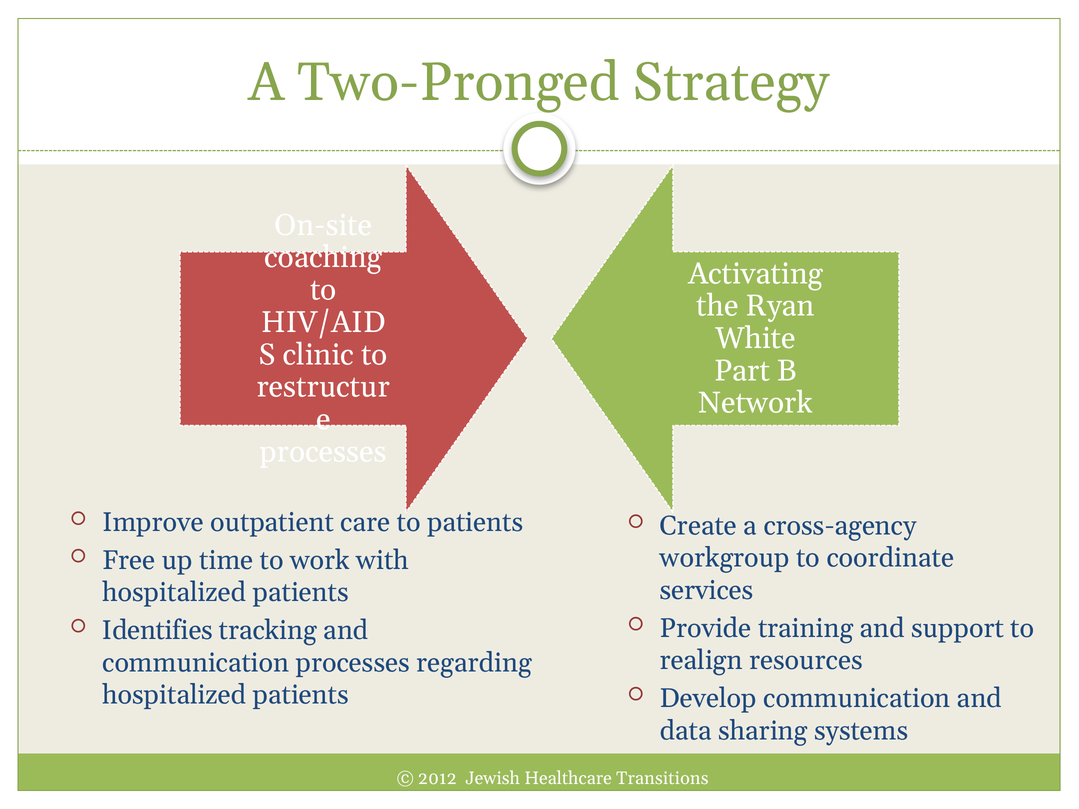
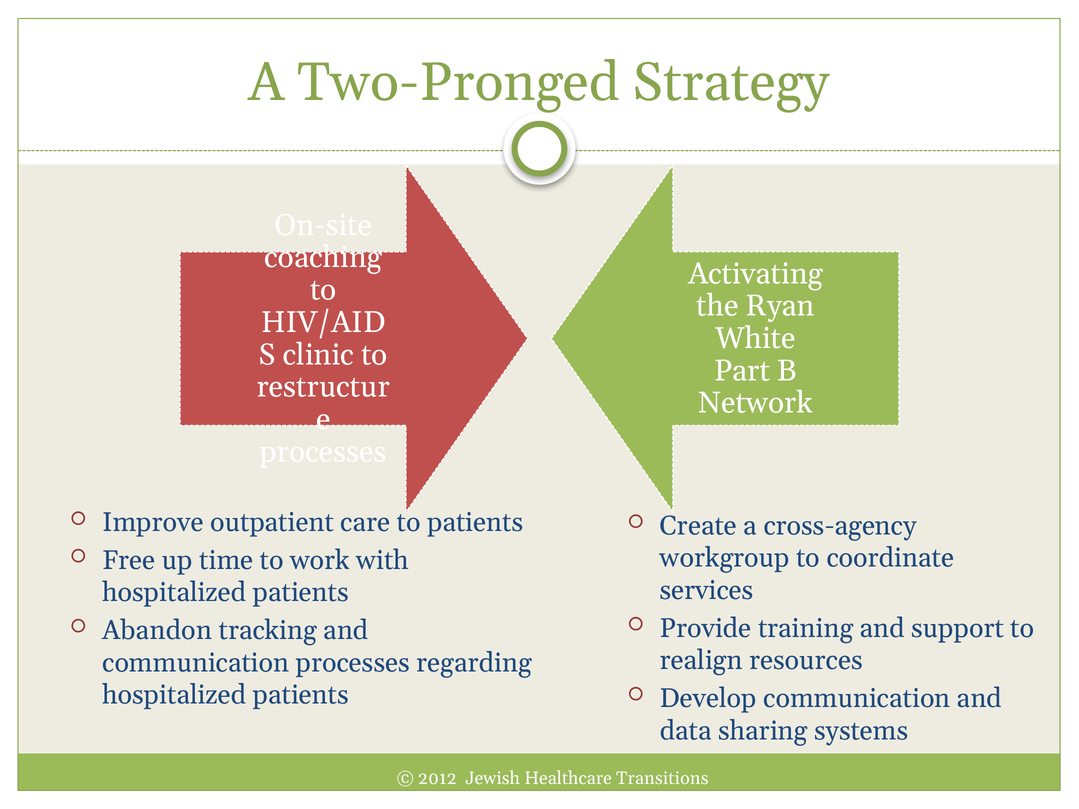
Identifies: Identifies -> Abandon (157, 630)
